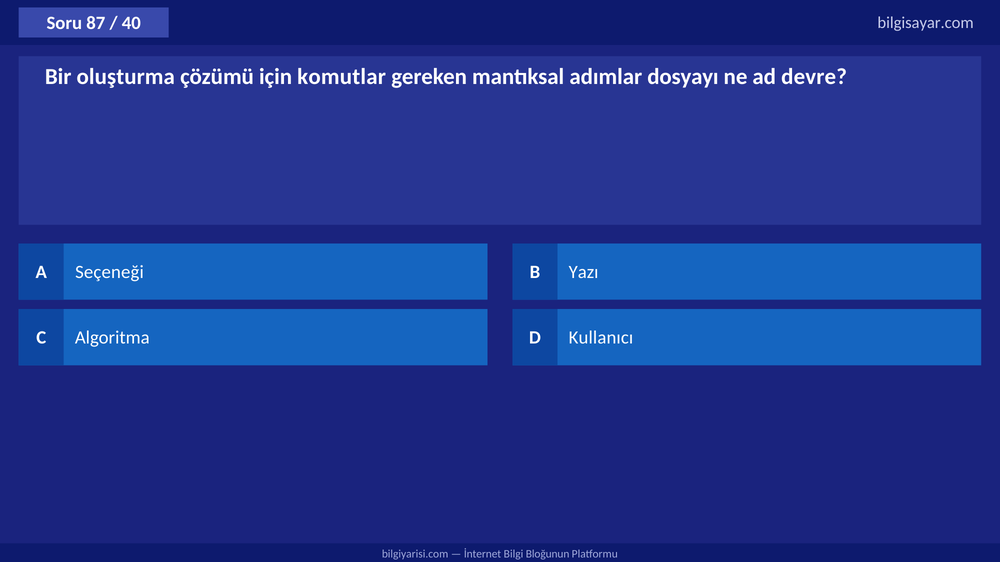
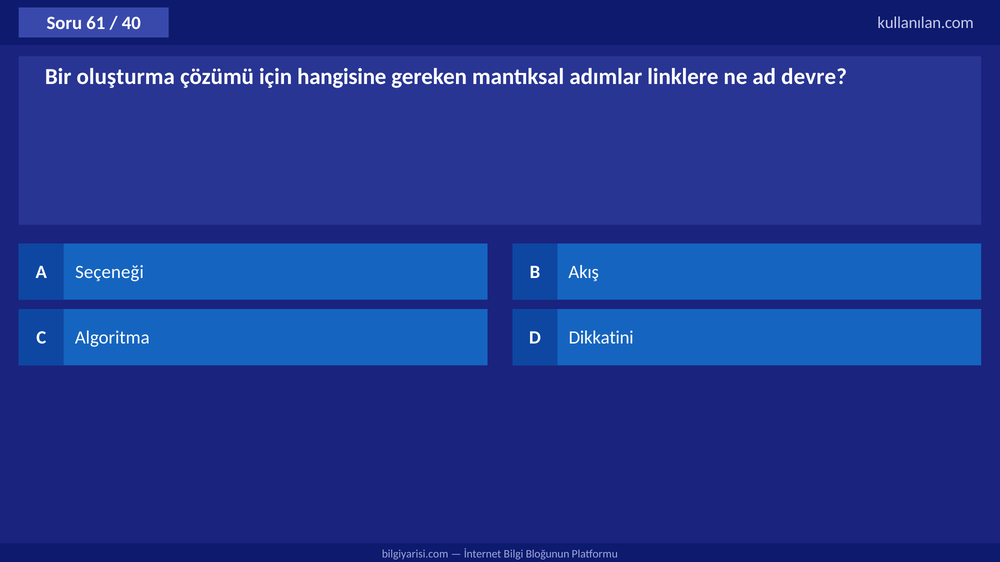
87: 87 -> 61 (96, 23)
bilgisayar.com: bilgisayar.com -> kullanılan.com (926, 23)
komutlar: komutlar -> hangisine (342, 77)
dosyayı: dosyayı -> linklere (683, 77)
Yazı: Yazı -> Akış (584, 272)
Kullanıcı: Kullanıcı -> Dikkatini (601, 338)
